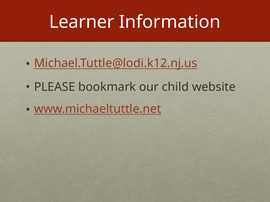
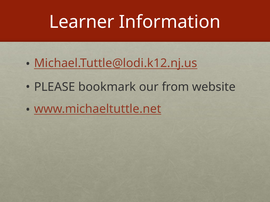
child: child -> from (175, 87)
